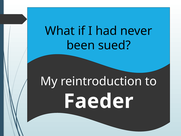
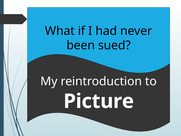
Faeder: Faeder -> Picture (99, 101)
